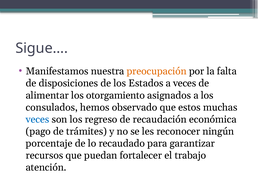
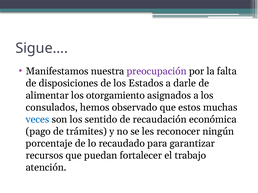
preocupación colour: orange -> purple (157, 71)
a veces: veces -> darle (185, 84)
regreso: regreso -> sentido (101, 120)
